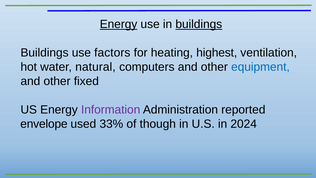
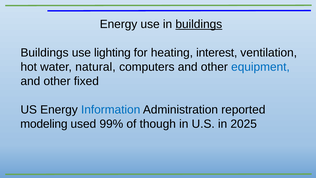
Energy underline: present -> none (119, 24)
factors: factors -> lighting (112, 53)
highest: highest -> interest (217, 53)
Information colour: purple -> blue (111, 110)
envelope: envelope -> modeling (44, 124)
33%: 33% -> 99% (111, 124)
2024: 2024 -> 2025 (244, 124)
